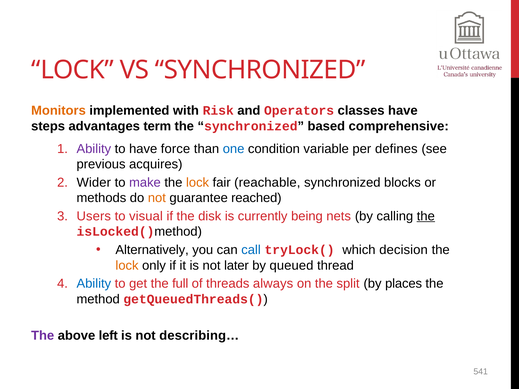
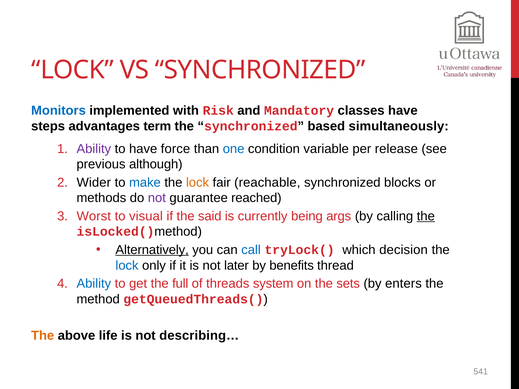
Monitors colour: orange -> blue (58, 111)
Operators: Operators -> Mandatory (299, 111)
comprehensive: comprehensive -> simultaneously (399, 126)
defines: defines -> release (396, 149)
acquires: acquires -> although (156, 164)
make colour: purple -> blue (145, 183)
not colour: orange -> purple (157, 198)
Users: Users -> Worst (94, 216)
disk: disk -> said (210, 216)
nets: nets -> args (339, 216)
Alternatively underline: none -> present (152, 250)
lock colour: orange -> blue (127, 266)
queued: queued -> benefits (292, 266)
always: always -> system (273, 284)
split: split -> sets (348, 284)
places: places -> enters (403, 284)
The colour: purple -> orange (43, 336)
left: left -> life (108, 336)
